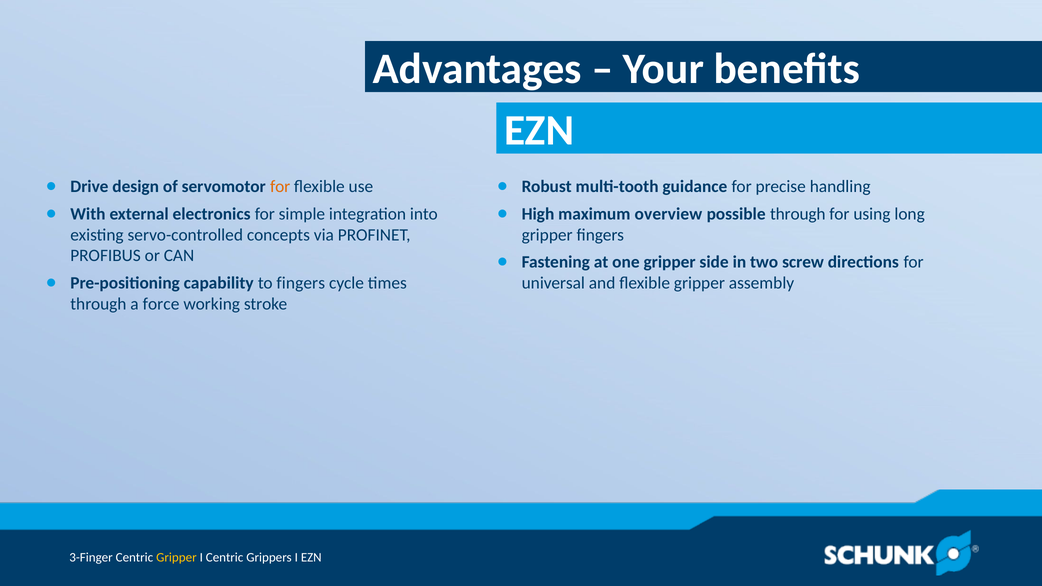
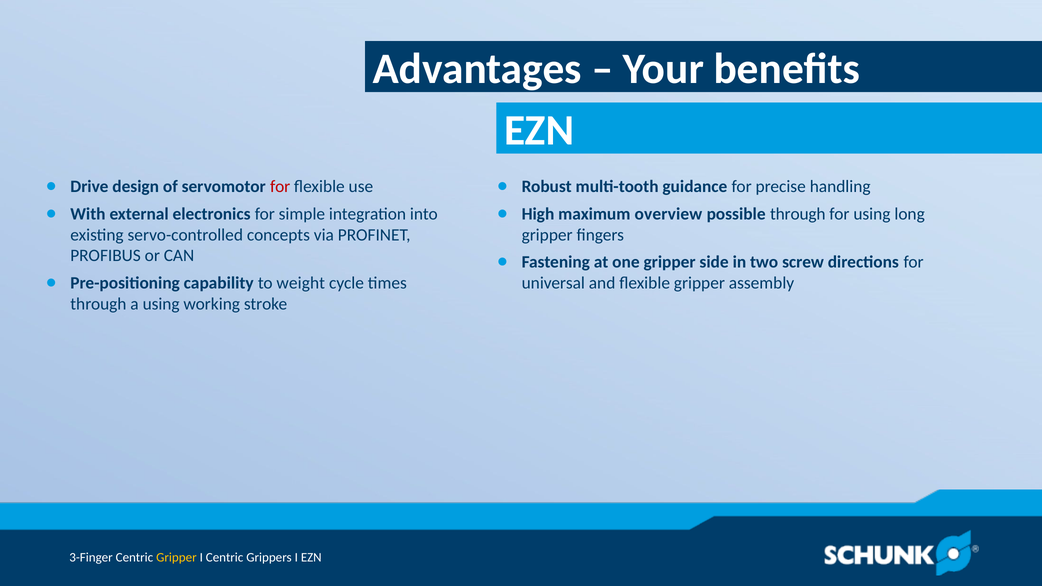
for colour: orange -> red (280, 187)
to fingers: fingers -> weight (301, 283)
a force: force -> using (161, 304)
